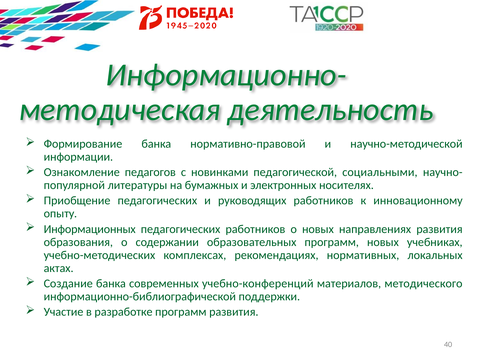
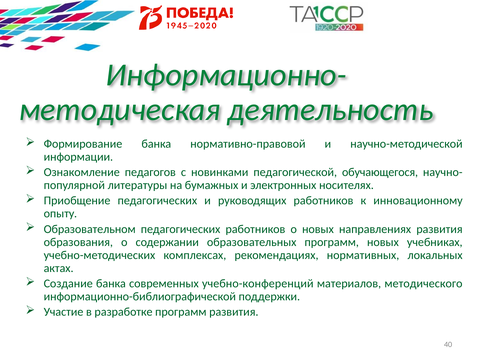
социальными: социальными -> обучающегося (380, 172)
Информационных: Информационных -> Образовательном (90, 229)
